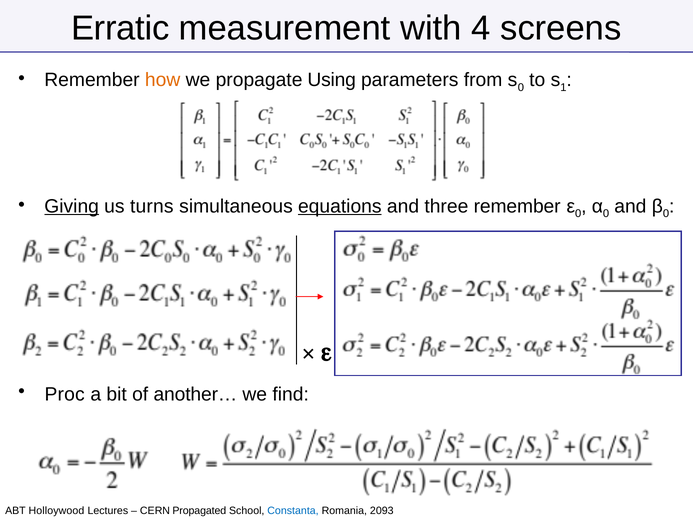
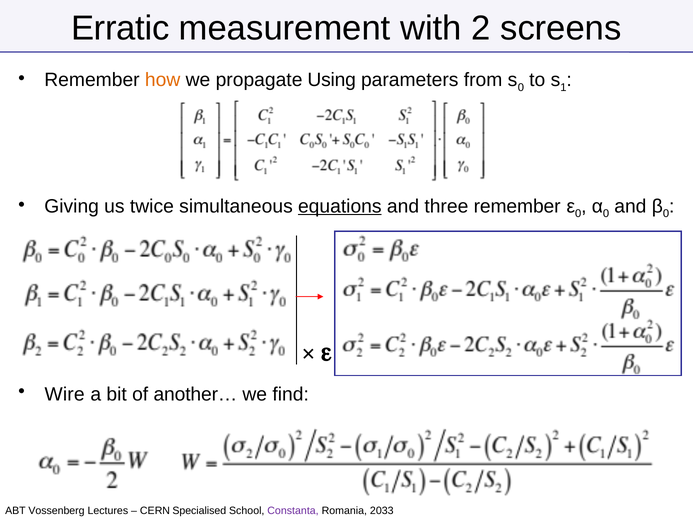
4: 4 -> 2 (481, 28)
Giving underline: present -> none (72, 206)
turns: turns -> twice (152, 206)
Proc: Proc -> Wire (65, 394)
Holloywood: Holloywood -> Vossenberg (57, 511)
Propagated: Propagated -> Specialised (199, 511)
Constanta colour: blue -> purple (293, 511)
2093: 2093 -> 2033 (382, 511)
